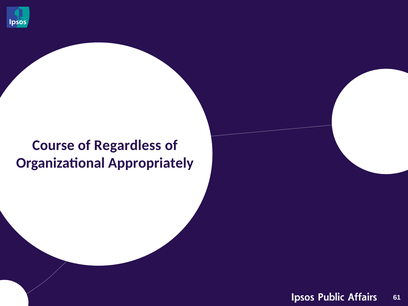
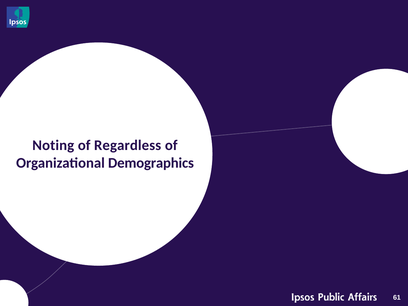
Course: Course -> Noting (53, 145)
Appropriately: Appropriately -> Demographics (151, 163)
